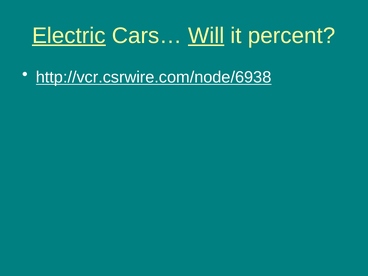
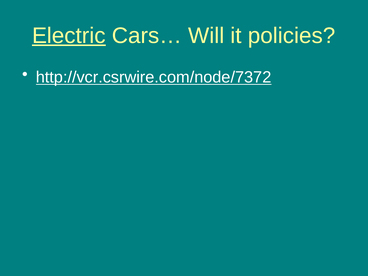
Will underline: present -> none (206, 36)
percent: percent -> policies (292, 36)
http://vcr.csrwire.com/node/6938: http://vcr.csrwire.com/node/6938 -> http://vcr.csrwire.com/node/7372 (154, 77)
